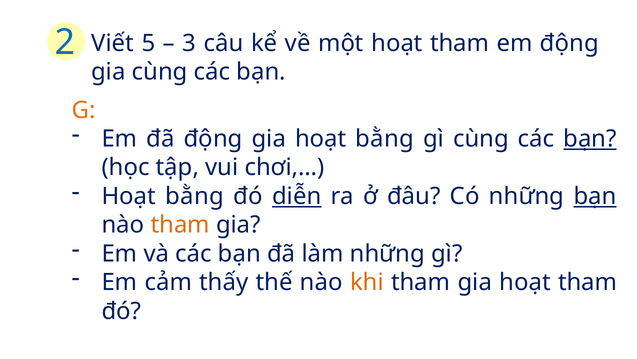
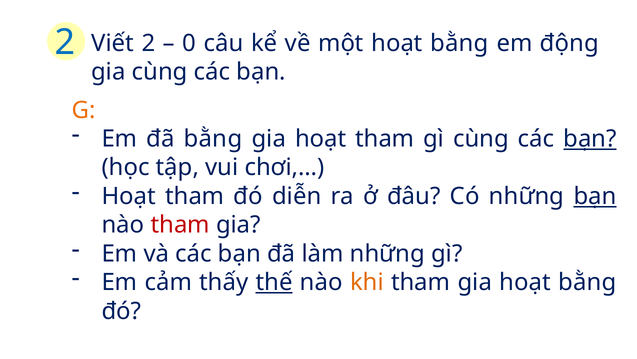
Viết 5: 5 -> 2 (148, 43)
3: 3 -> 0 (189, 43)
một hoạt tham: tham -> bằng (459, 43)
đã động: động -> bằng (213, 139)
gia hoạt bằng: bằng -> tham (385, 139)
bằng: bằng -> tham (195, 196)
diễn underline: present -> none (297, 196)
tham colour: orange -> red (180, 225)
thế underline: none -> present (274, 283)
gia hoạt tham: tham -> bằng (587, 283)
